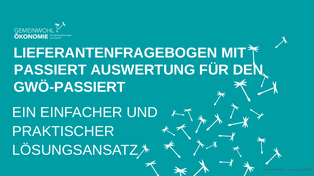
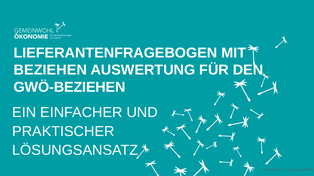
PASSIERT: PASSIERT -> BEZIEHEN (50, 70)
GWÖ-PASSIERT: GWÖ-PASSIERT -> GWÖ-BEZIEHEN (70, 87)
